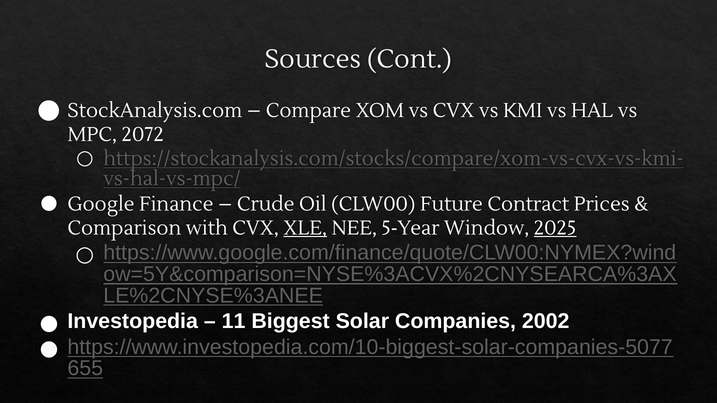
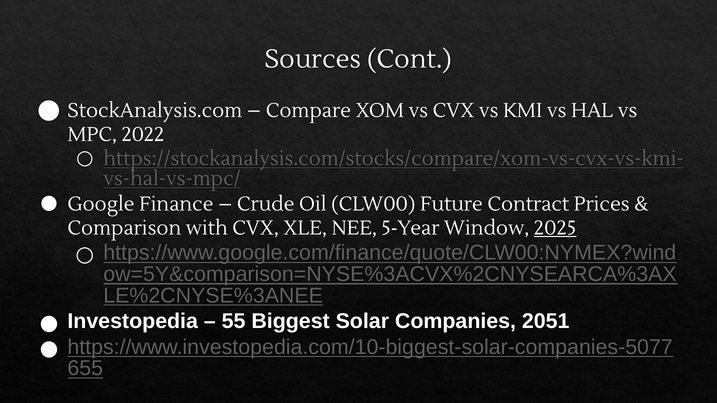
2072: 2072 -> 2022 (143, 135)
XLE underline: present -> none (305, 228)
11: 11 -> 55 (234, 322)
2002: 2002 -> 2051 (546, 322)
